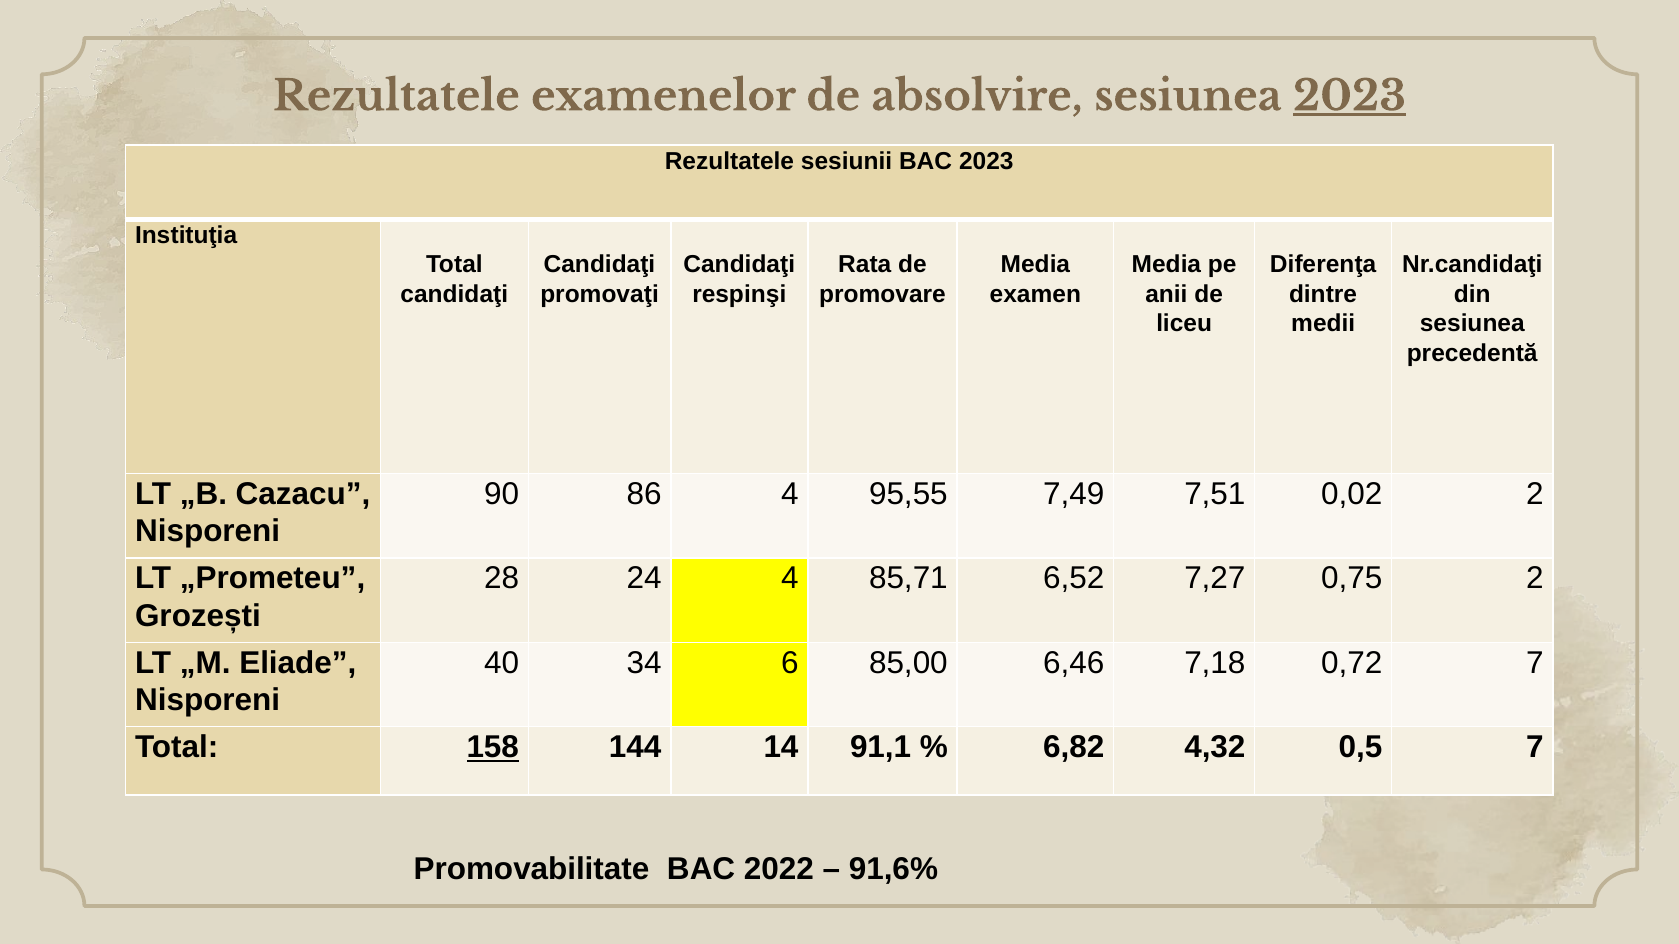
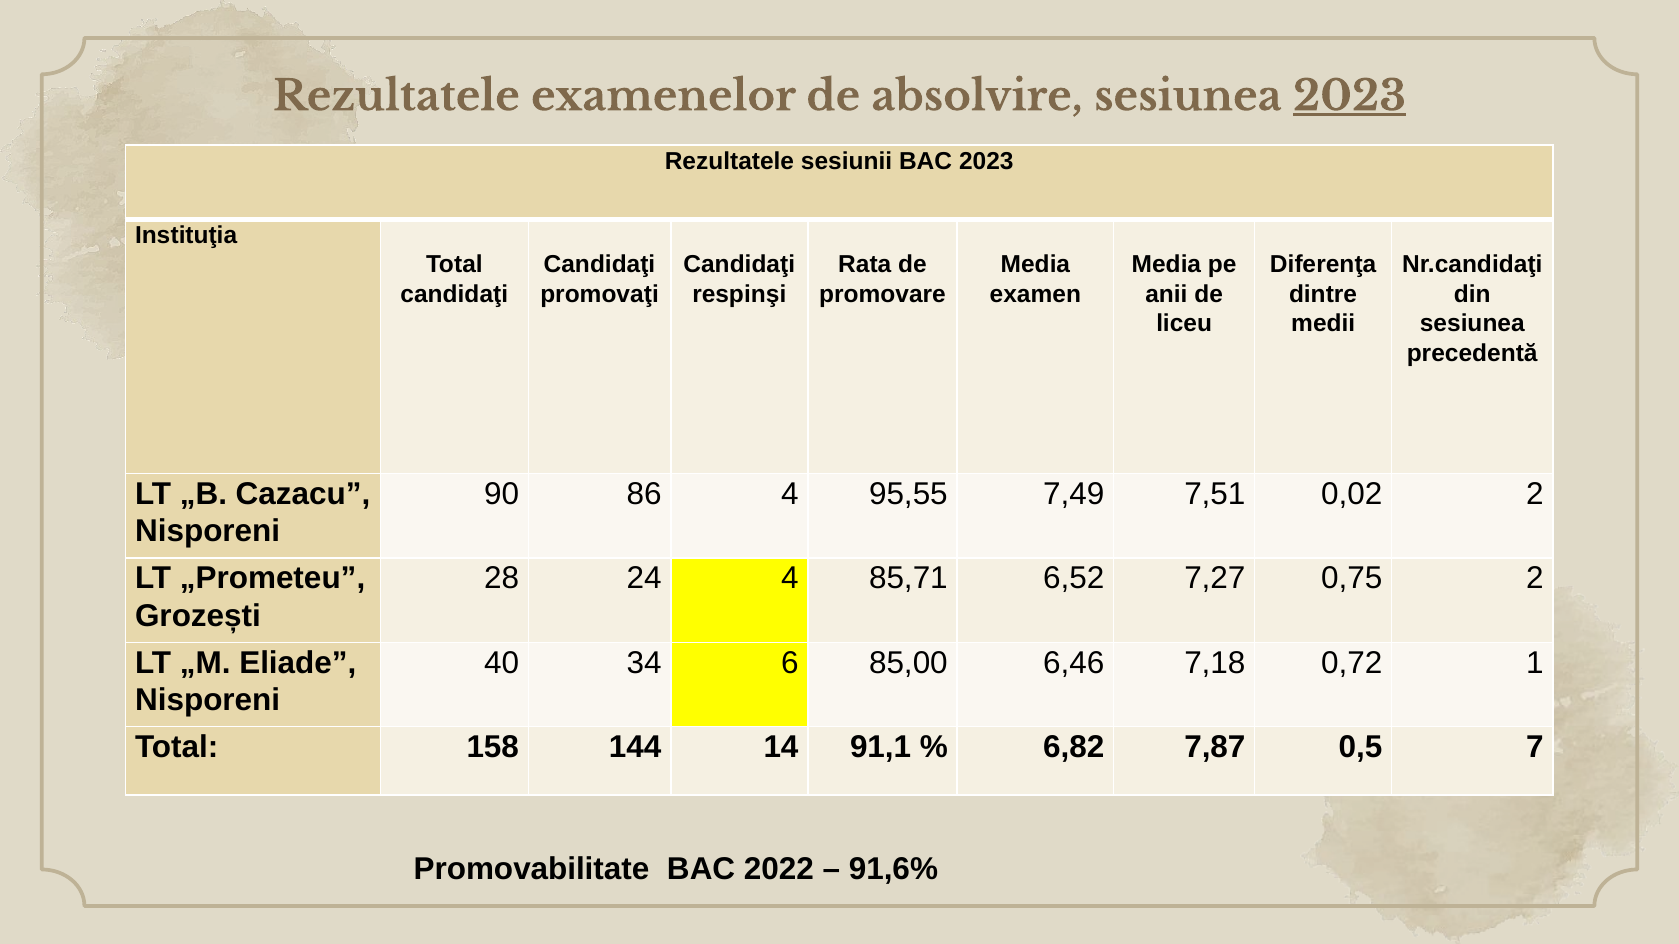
0,72 7: 7 -> 1 (1535, 663)
158 underline: present -> none (493, 748)
4,32: 4,32 -> 7,87 (1215, 748)
